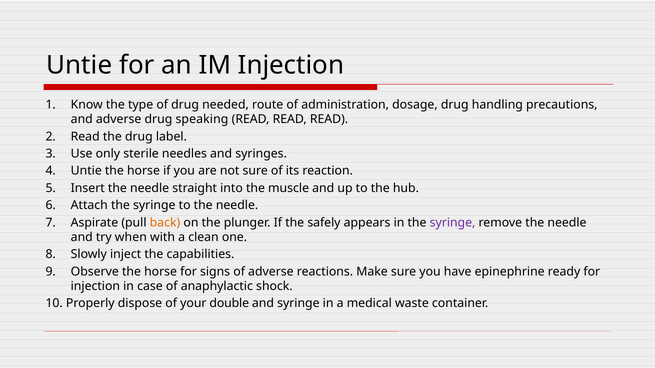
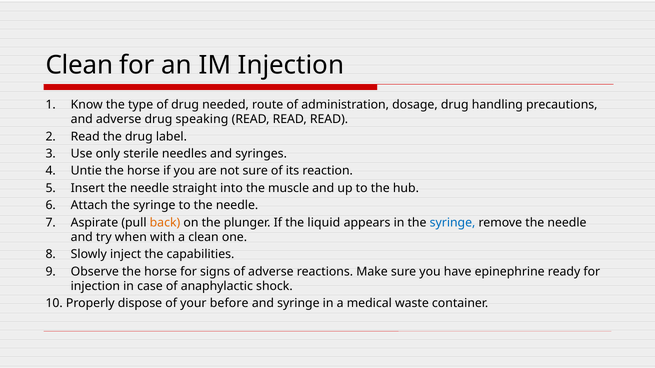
Untie: Untie -> Clean (79, 65)
safely: safely -> liquid (324, 223)
syringe colour: purple -> blue (453, 223)
double: double -> before (229, 304)
